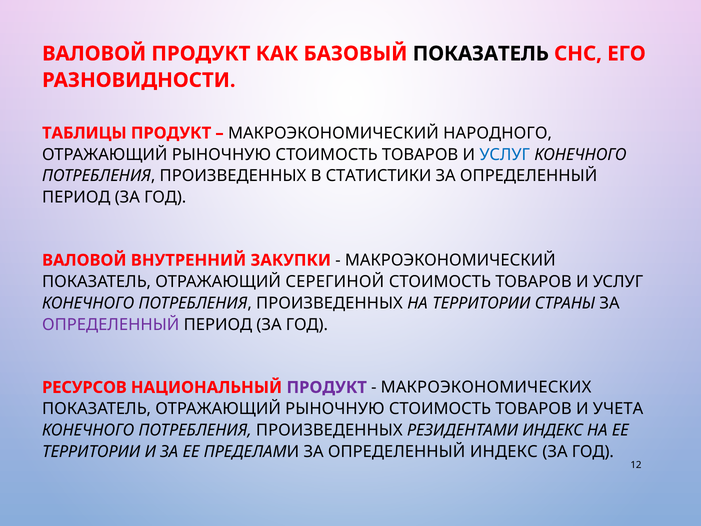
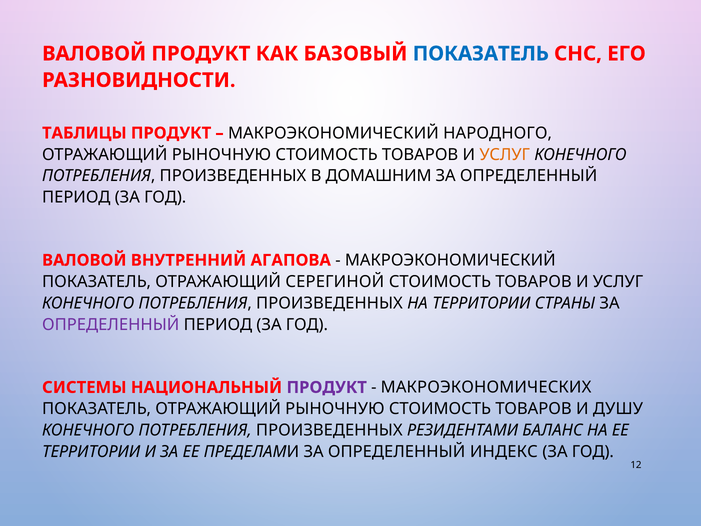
ПОКАЗАТЕЛЬ colour: black -> blue (481, 54)
УСЛУГ colour: blue -> orange (505, 154)
СТАТИСТИКИ: СТАТИСТИКИ -> ДОМАШНИМ (379, 176)
ЗАКУПКИ: ЗАКУПКИ -> АГАПОВА (291, 260)
РЕСУРСОВ: РЕСУРСОВ -> СИСТЕМЫ (84, 387)
УЧЕТА: УЧЕТА -> ДУШУ (618, 409)
РЕЗИДЕНТАМИ ИНДЕКС: ИНДЕКС -> БАЛАНС (553, 430)
